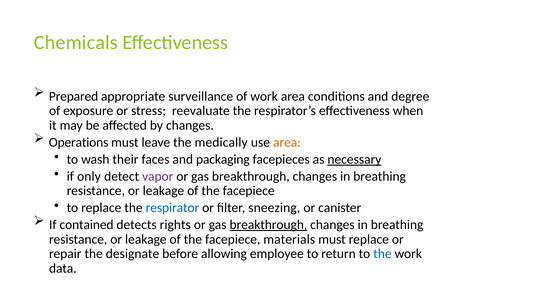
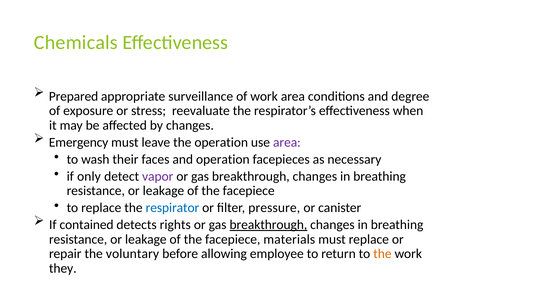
Operations: Operations -> Emergency (79, 142)
the medically: medically -> operation (221, 142)
area colour: orange -> purple (287, 142)
and packaging: packaging -> operation (223, 159)
necessary underline: present -> none (354, 159)
sneezing: sneezing -> pressure (274, 208)
designate: designate -> voluntary (132, 253)
the colour: blue -> orange (382, 253)
data: data -> they (63, 268)
